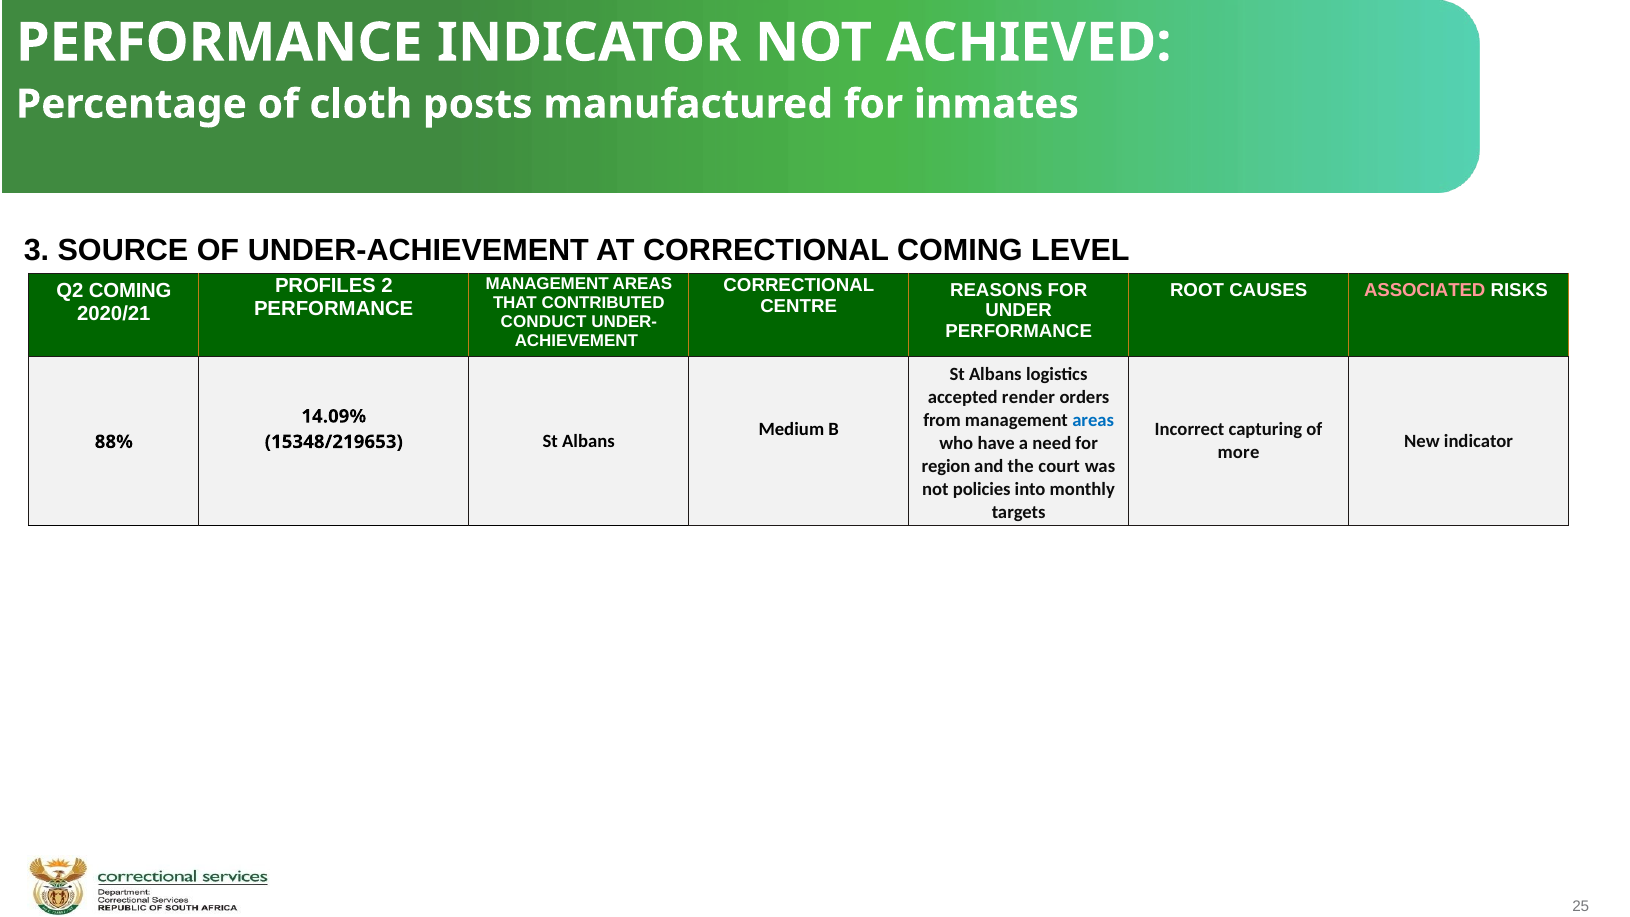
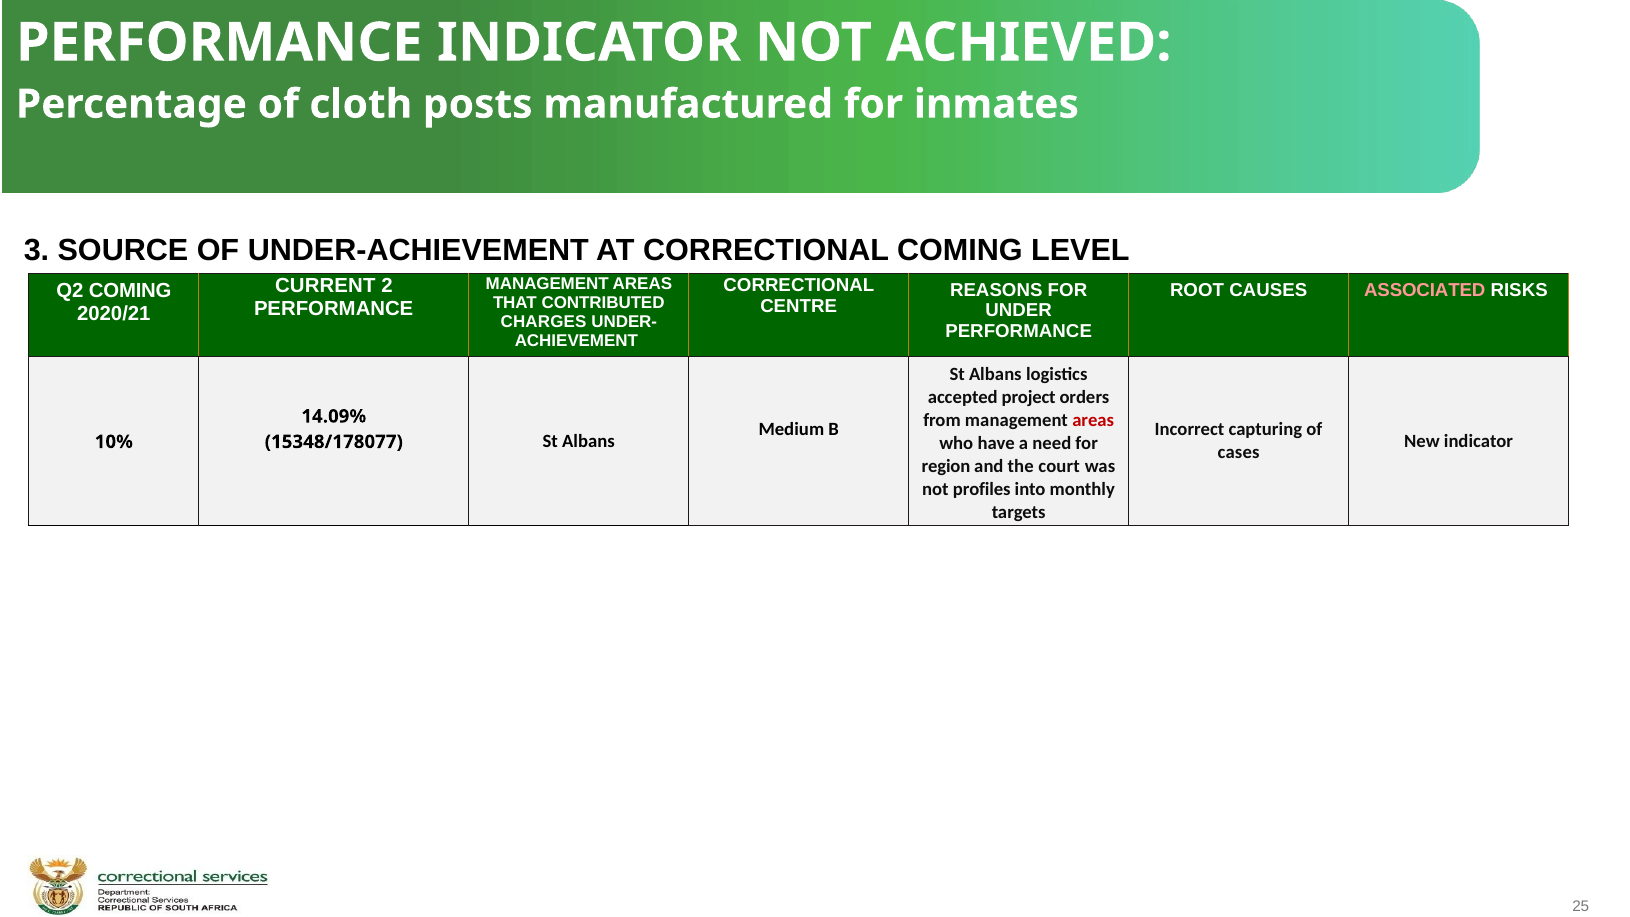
PROFILES: PROFILES -> CURRENT (325, 286)
CONDUCT: CONDUCT -> CHARGES (544, 322)
render: render -> project (1029, 397)
areas colour: blue -> red (1093, 420)
88%: 88% -> 10% (114, 442)
15348/219653: 15348/219653 -> 15348/178077 (334, 442)
more: more -> cases (1239, 452)
policies: policies -> profiles (982, 489)
